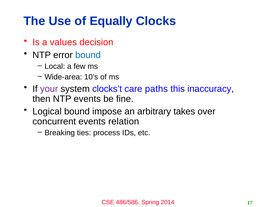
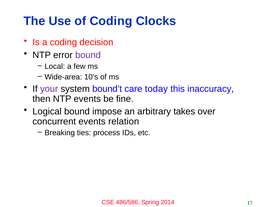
of Equally: Equally -> Coding (111, 21)
a values: values -> coding (63, 42)
bound colour: blue -> purple (88, 55)
clocks’t: clocks’t -> bound’t (107, 89)
paths: paths -> today (156, 89)
